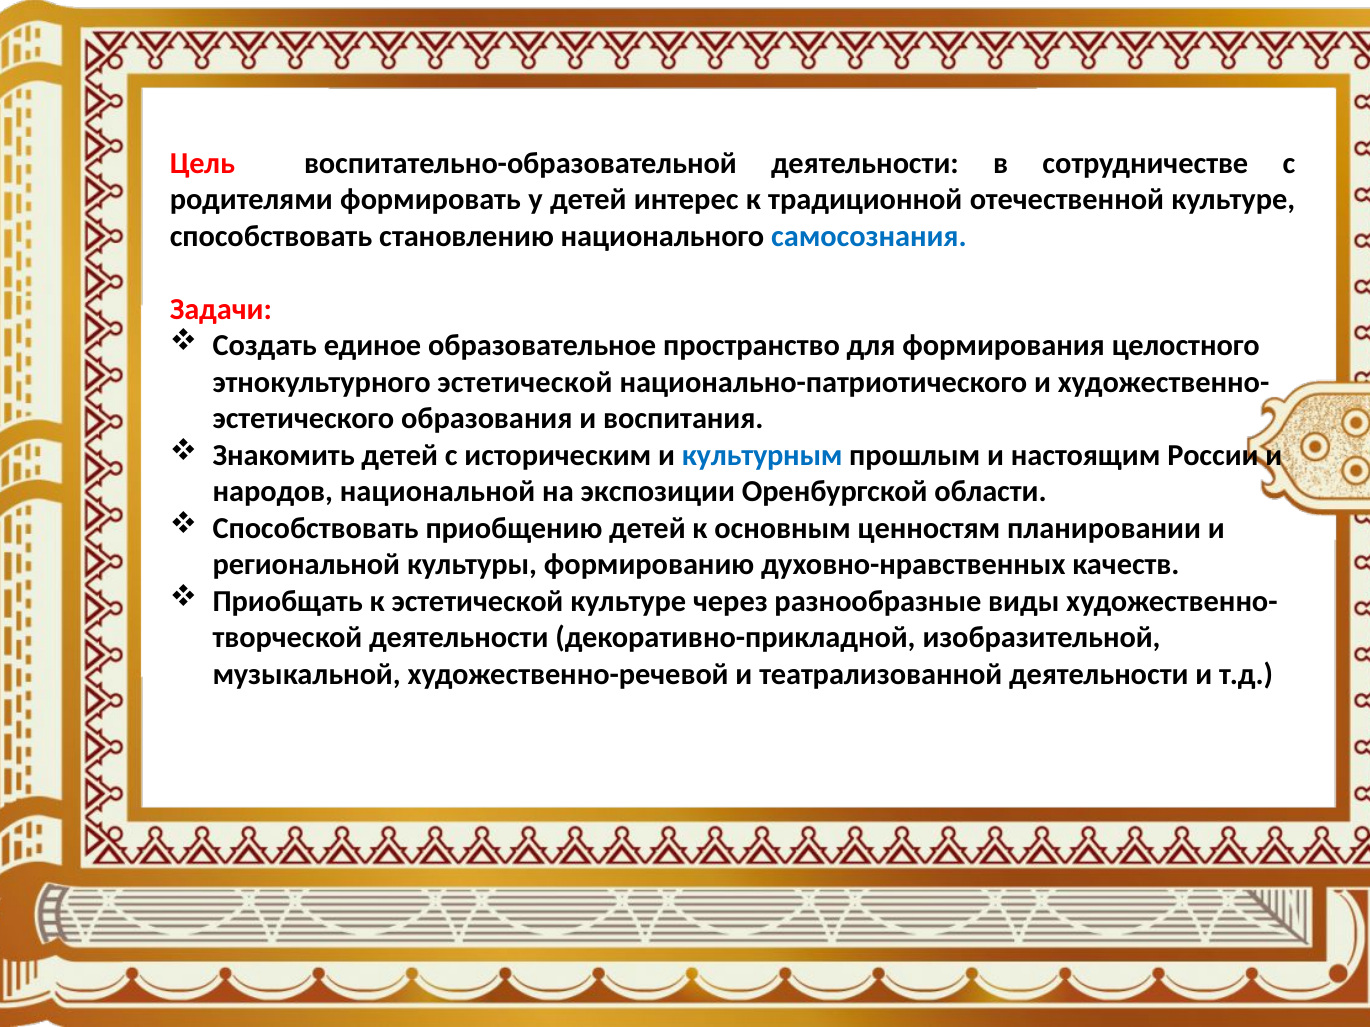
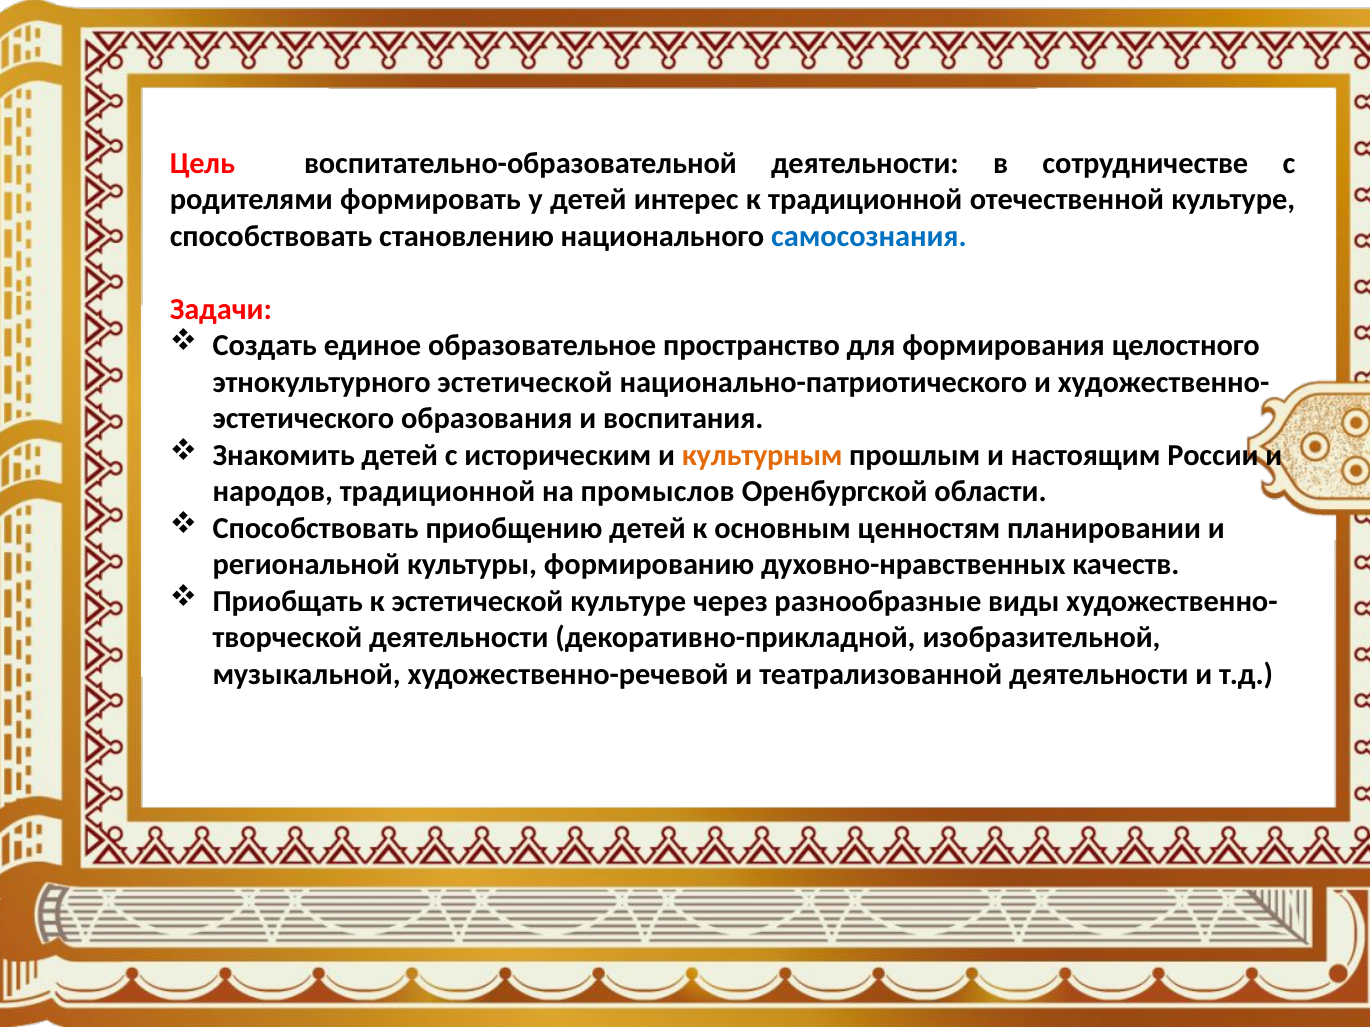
культурным colour: blue -> orange (762, 455)
народов национальной: национальной -> традиционной (438, 492)
экспозиции: экспозиции -> промыслов (658, 492)
